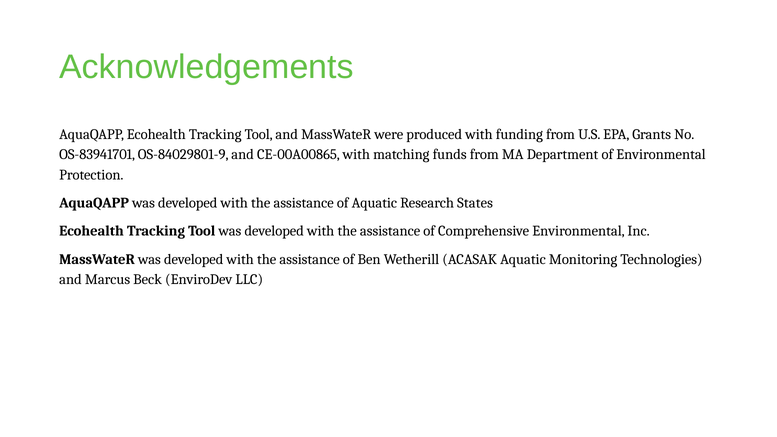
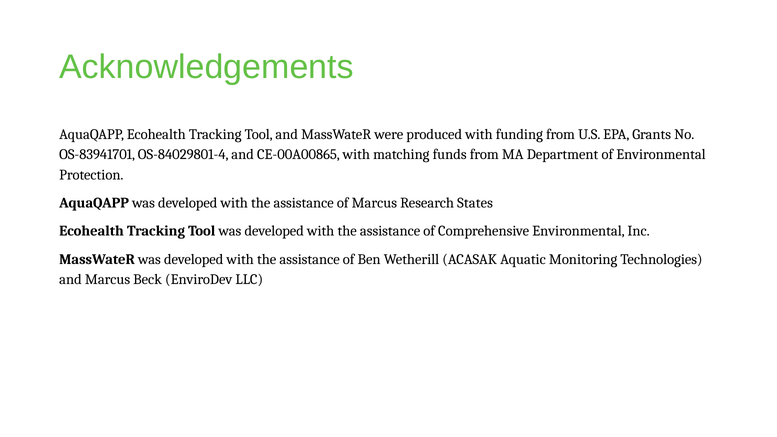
OS-84029801-9: OS-84029801-9 -> OS-84029801-4 (183, 155)
of Aquatic: Aquatic -> Marcus (374, 203)
